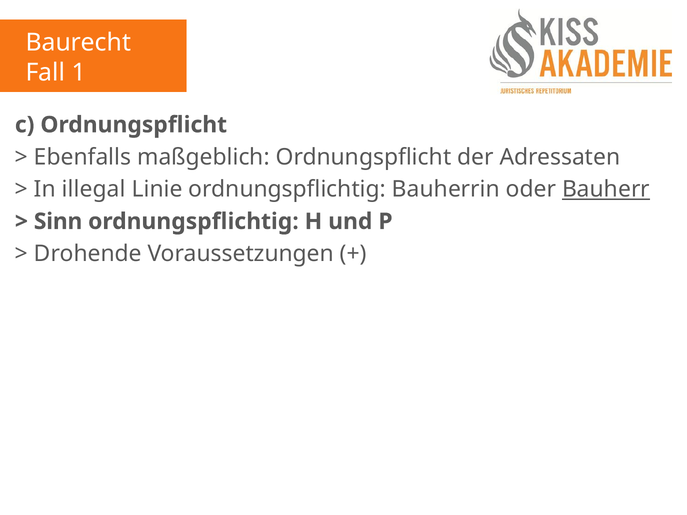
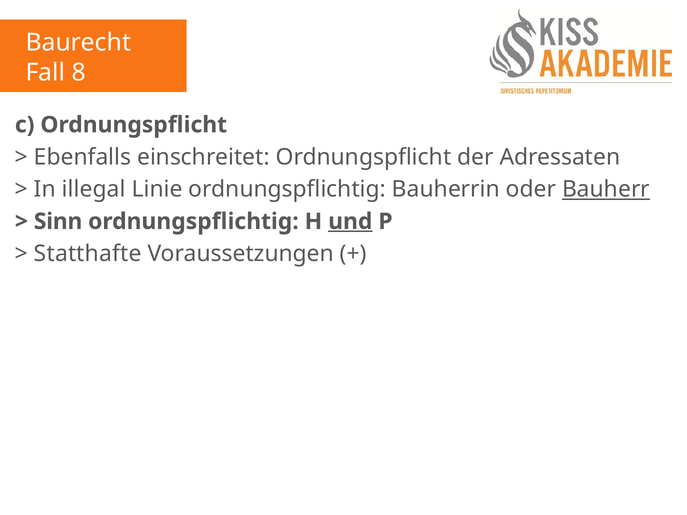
1: 1 -> 8 (79, 73)
maßgeblich: maßgeblich -> einschreitet (203, 157)
und underline: none -> present (350, 222)
Drohende: Drohende -> Statthafte (88, 254)
